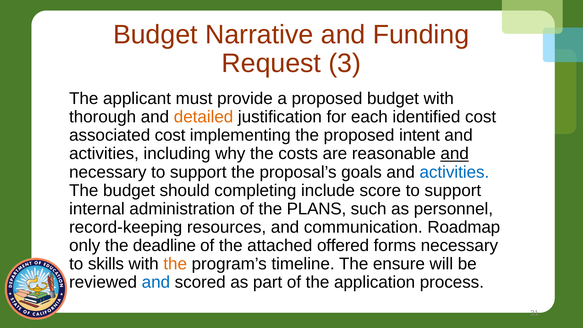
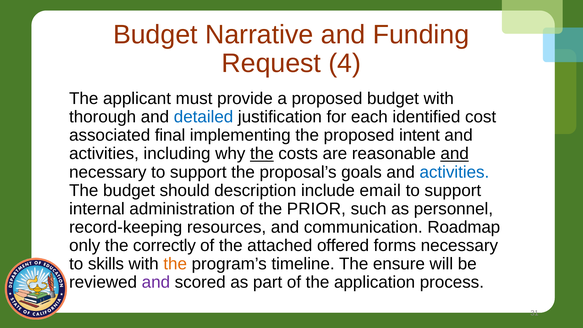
3: 3 -> 4 (345, 63)
detailed colour: orange -> blue (204, 117)
associated cost: cost -> final (170, 135)
the underline: none -> present (262, 154)
completing: completing -> description (255, 190)
score: score -> email (380, 190)
PLANS: PLANS -> PRIOR (316, 209)
deadline: deadline -> correctly (164, 246)
and colour: blue -> purple (156, 282)
